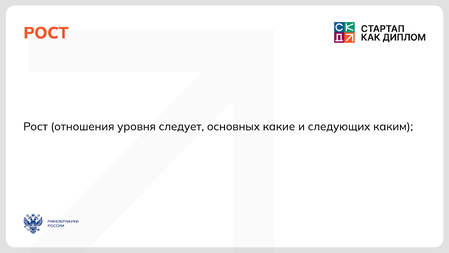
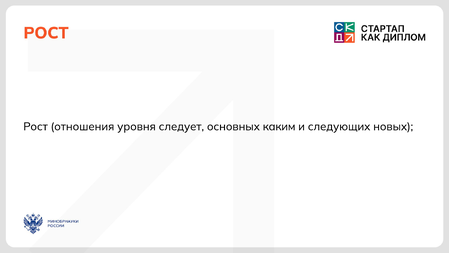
какие: какие -> каким (279, 126)
каким: каким -> новых (393, 126)
